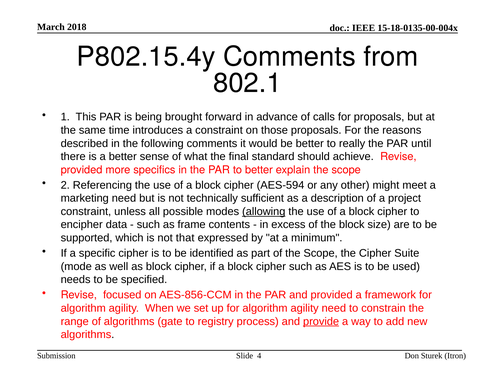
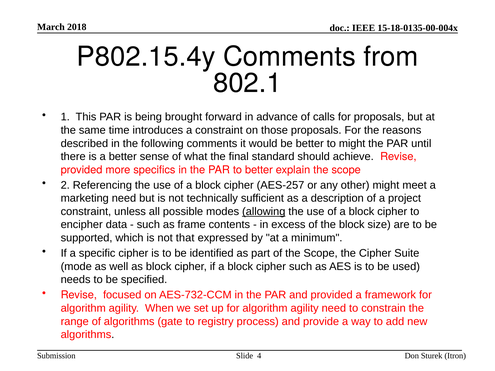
to really: really -> might (352, 143)
AES-594: AES-594 -> AES-257 (281, 185)
AES-856-CCM: AES-856-CCM -> AES-732-CCM (195, 295)
provide underline: present -> none (321, 322)
